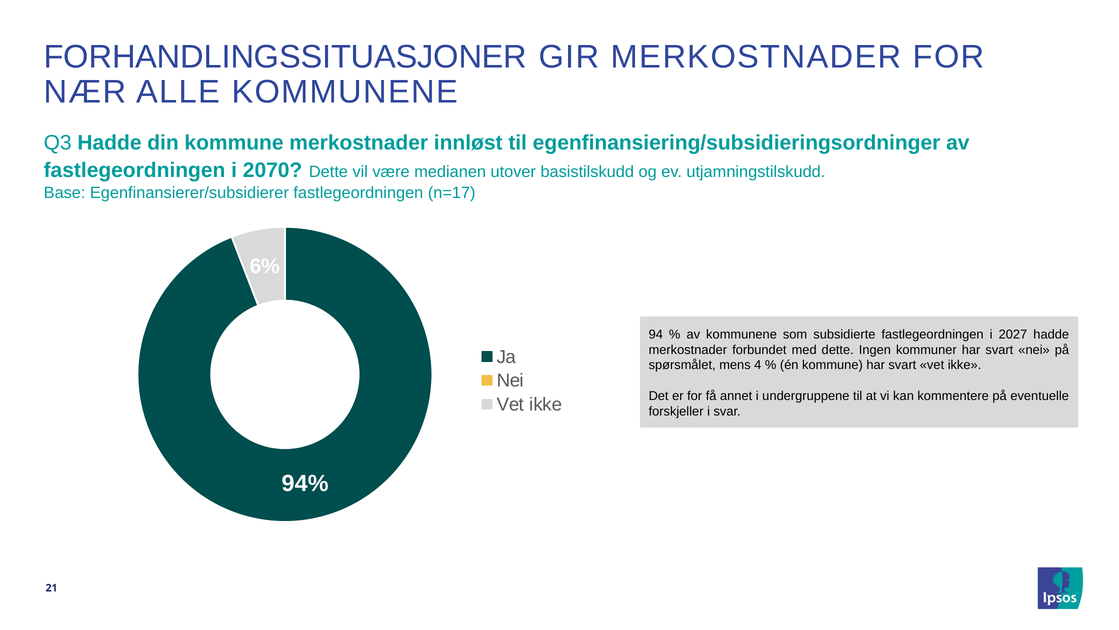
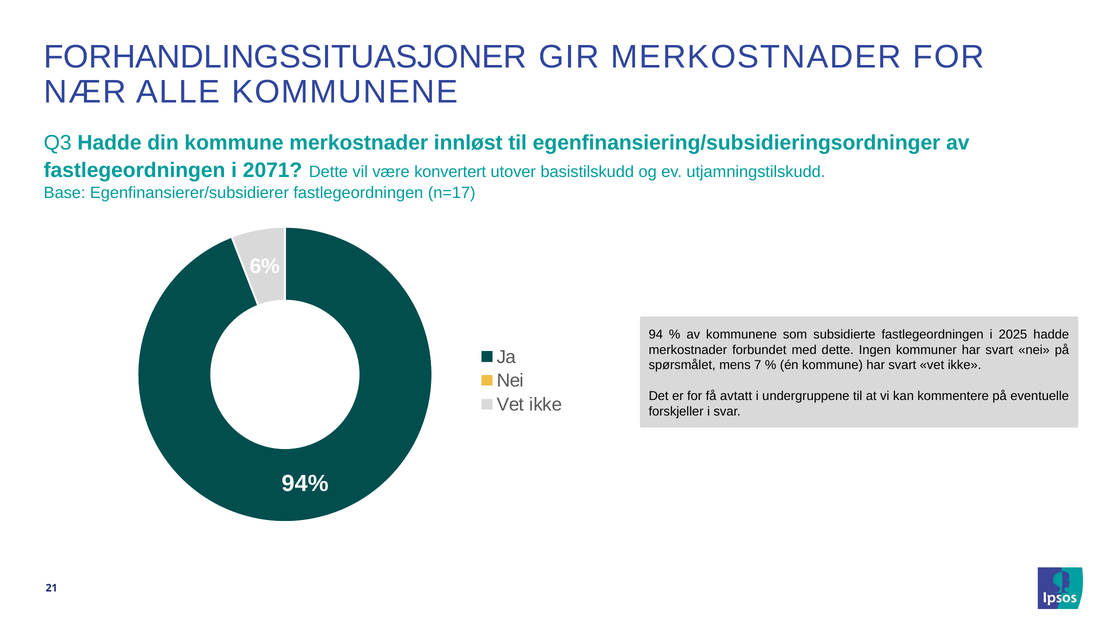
2070: 2070 -> 2071 (273, 170)
medianen: medianen -> konvertert (450, 172)
2027: 2027 -> 2025 (1013, 334)
4: 4 -> 7 (758, 365)
annet: annet -> avtatt (736, 396)
